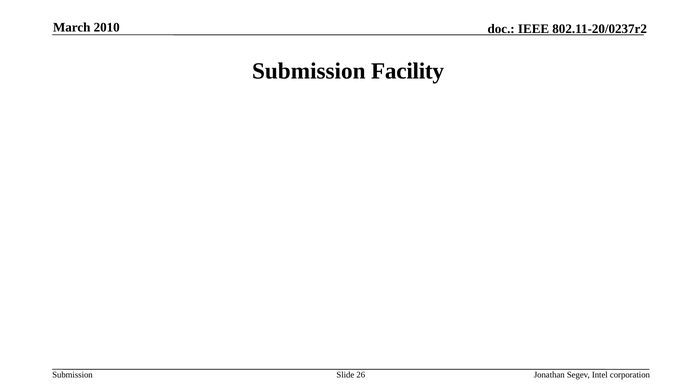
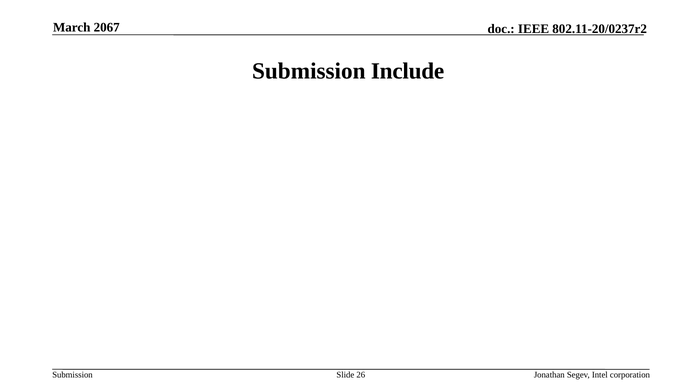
2010: 2010 -> 2067 (107, 28)
Facility: Facility -> Include (408, 71)
